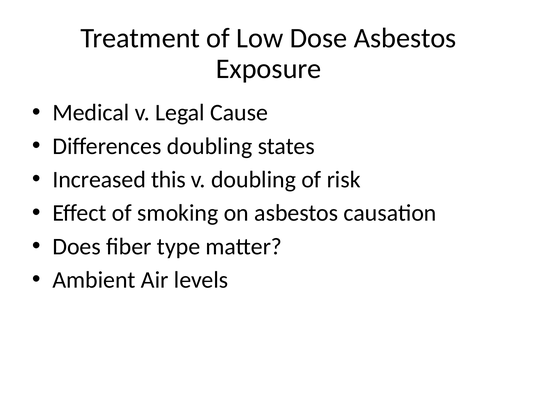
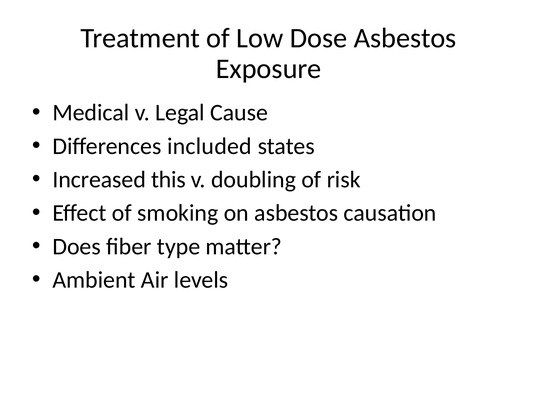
Differences doubling: doubling -> included (209, 146)
